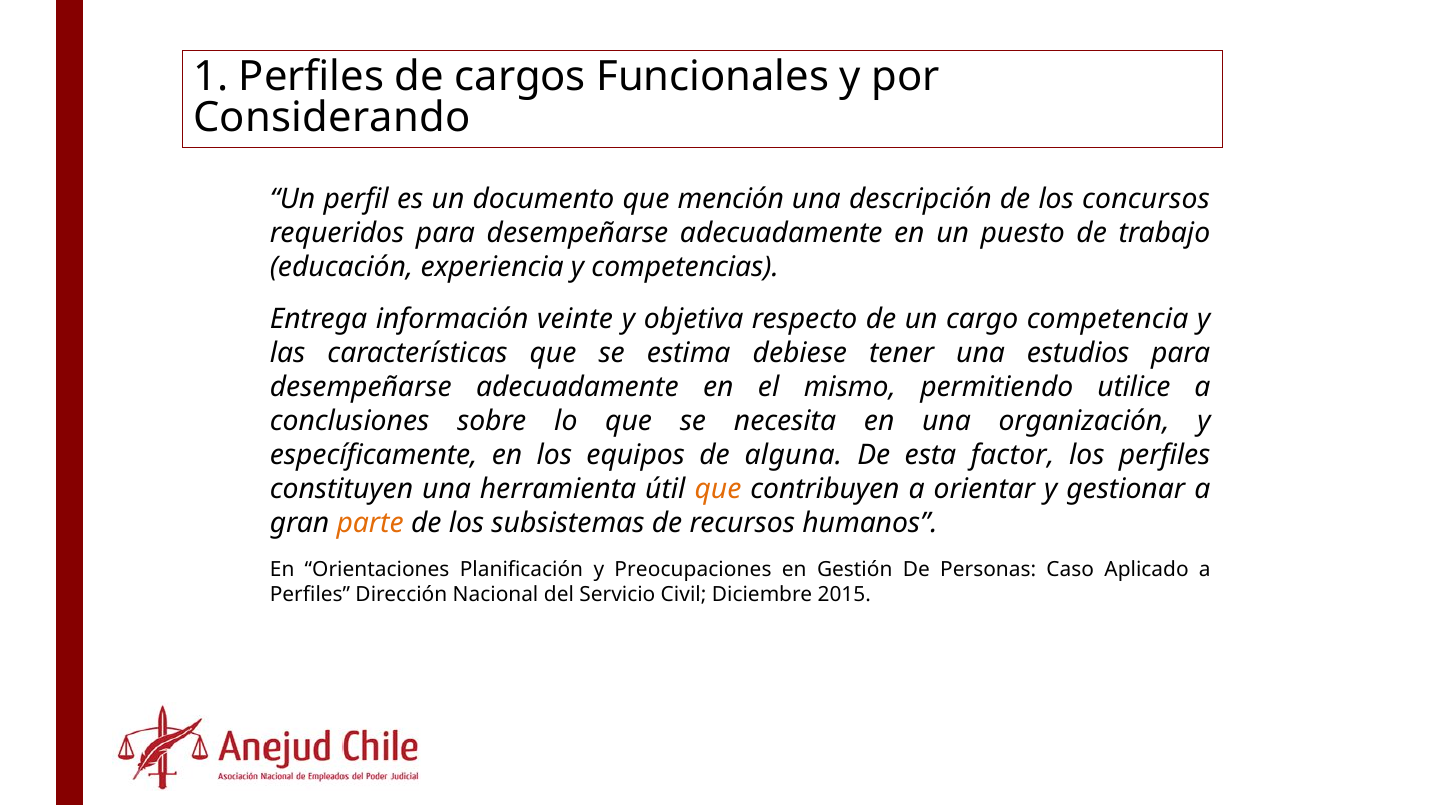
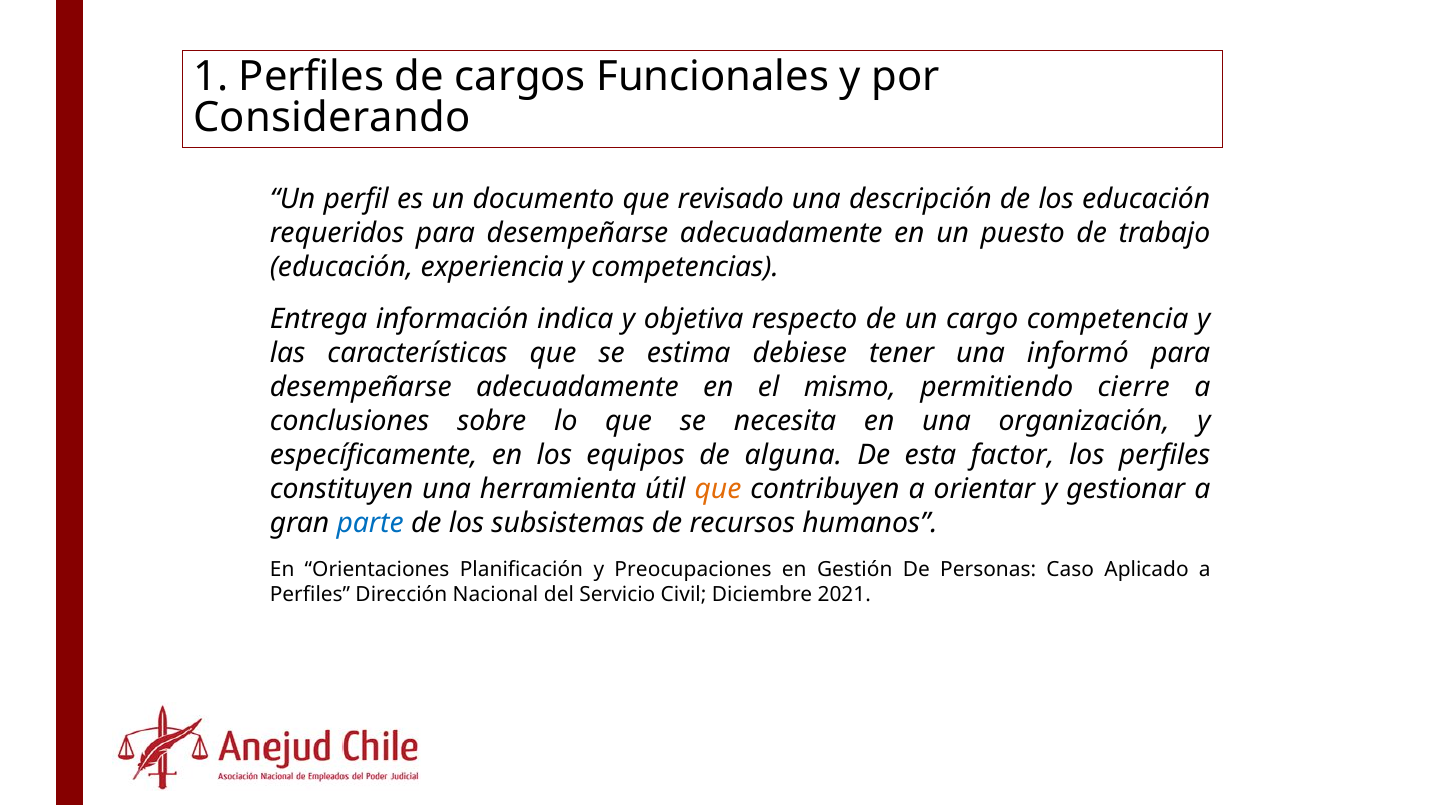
mención: mención -> revisado (731, 199)
los concursos: concursos -> educación (1146, 199)
veinte: veinte -> indica (575, 319)
estudios: estudios -> informó (1078, 353)
utilice: utilice -> cierre (1134, 387)
parte colour: orange -> blue (370, 523)
2015: 2015 -> 2021 (844, 595)
